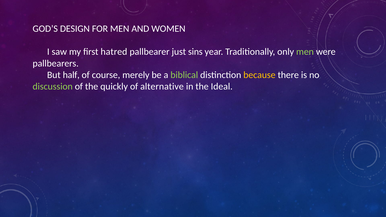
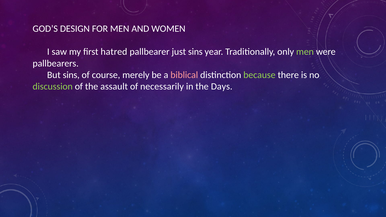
But half: half -> sins (71, 75)
biblical colour: light green -> pink (184, 75)
because colour: yellow -> light green (259, 75)
quickly: quickly -> assault (114, 87)
alternative: alternative -> necessarily (162, 87)
Ideal: Ideal -> Days (222, 87)
